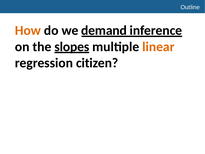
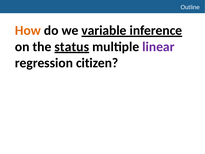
demand: demand -> variable (104, 30)
slopes: slopes -> status (72, 47)
linear colour: orange -> purple (158, 47)
